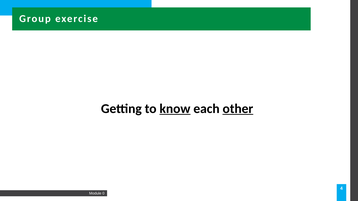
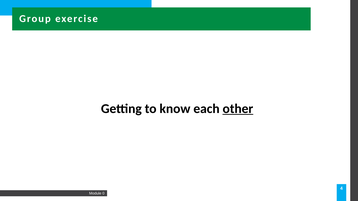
know underline: present -> none (175, 109)
